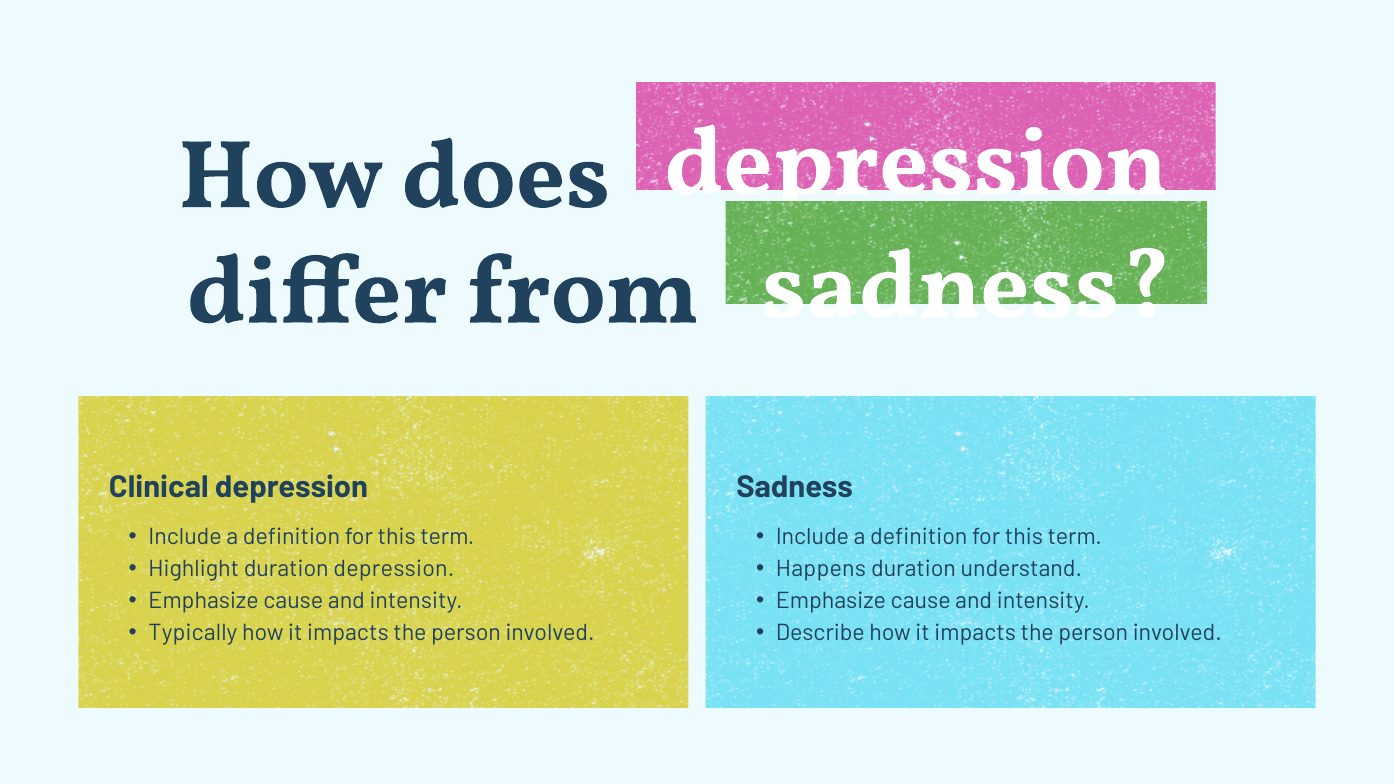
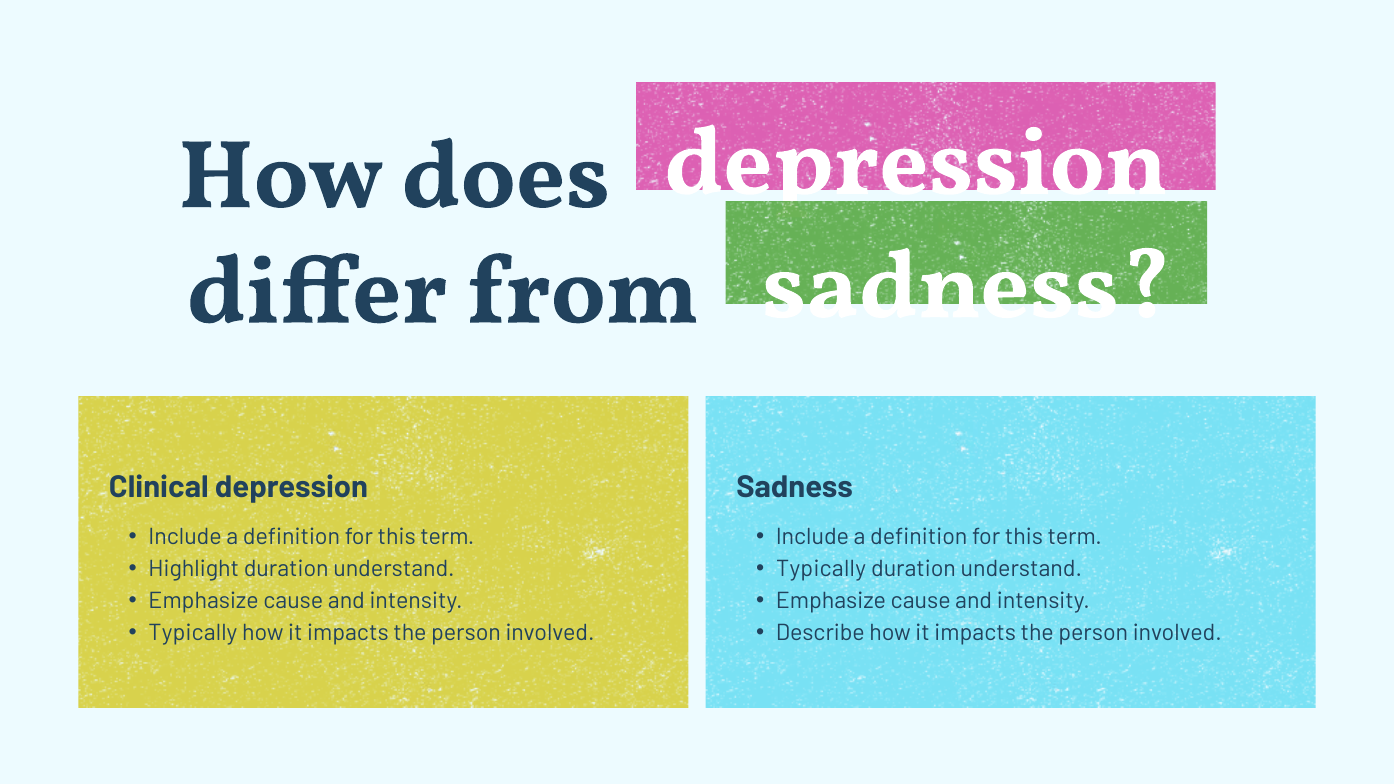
Highlight duration depression: depression -> understand (394, 569)
Happens: Happens -> Typically (821, 569)
